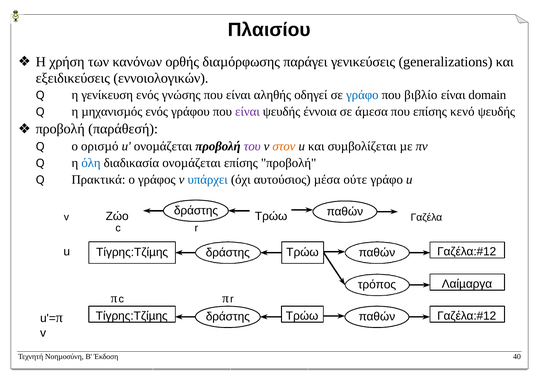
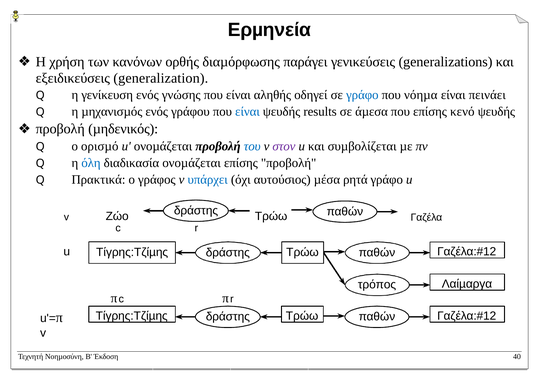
Πλαισίου: Πλαισίου -> Ερµηνεία (269, 30)
εννοιολογικών: εννοιολογικών -> generalization (161, 78)
βιβλίο: βιβλίο -> νόηµα (421, 95)
domain: domain -> πεινάει (487, 95)
είναι colour: purple -> blue (247, 112)
έννοια: έννοια -> results (320, 112)
παράθεσή: παράθεσή -> µηδενικός (123, 129)
του colour: purple -> blue (252, 146)
στον colour: orange -> purple (284, 146)
ούτε: ούτε -> ρητά (355, 180)
